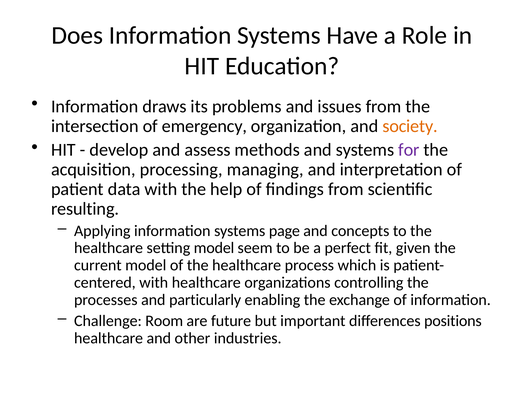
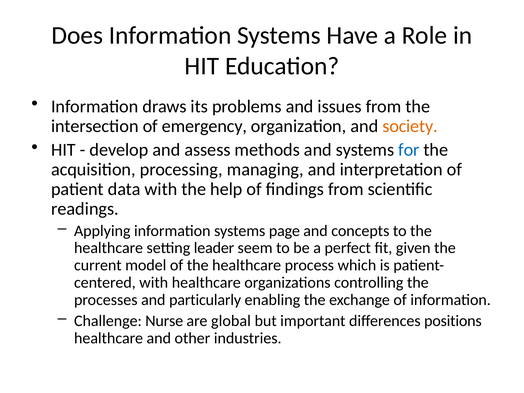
for colour: purple -> blue (409, 150)
resulting: resulting -> readings (85, 209)
setting model: model -> leader (214, 248)
Room: Room -> Nurse (164, 321)
future: future -> global (231, 321)
